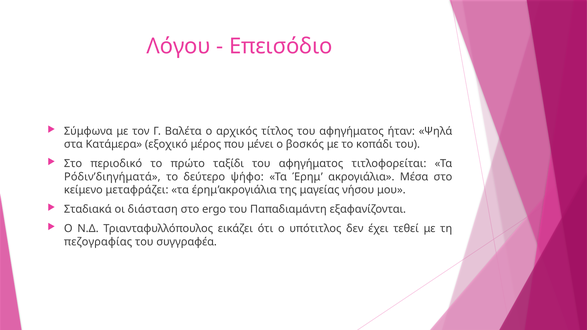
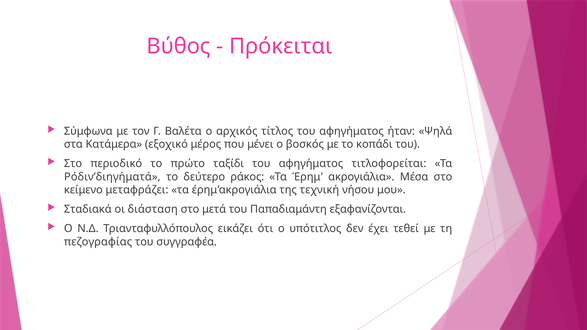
Λόγου: Λόγου -> Βύθος (179, 46)
Επεισόδιο: Επεισόδιο -> Πρόκειται (281, 46)
ψήφο: ψήφο -> ράκος (247, 177)
μαγείας: μαγείας -> τεχνική (319, 190)
ergo: ergo -> μετά (214, 209)
